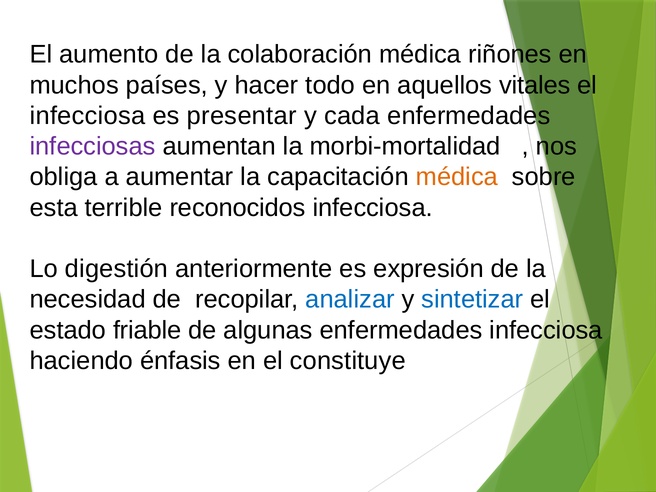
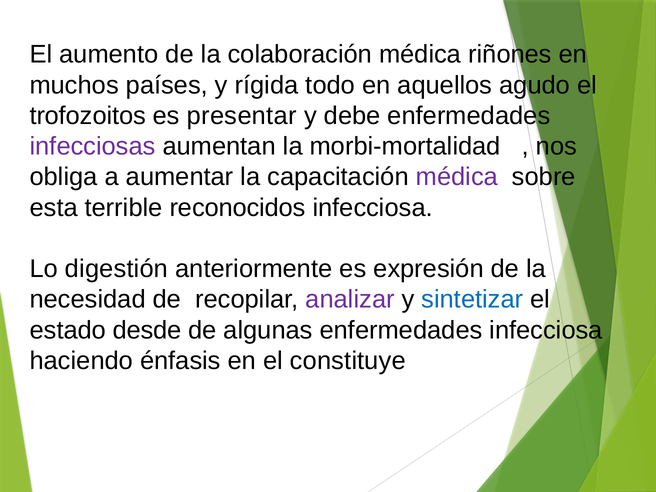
hacer: hacer -> rígida (267, 85)
vitales: vitales -> agudo (535, 85)
infecciosa: infecciosa -> trofozoitos (88, 116)
cada: cada -> debe (352, 116)
médica colour: orange -> purple (457, 177)
analizar colour: blue -> purple (350, 300)
friable: friable -> desde (147, 330)
